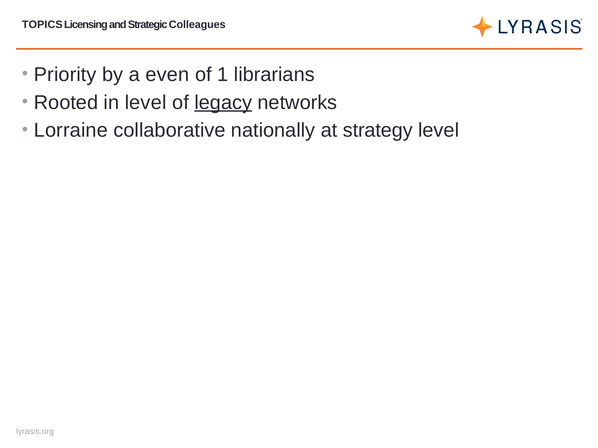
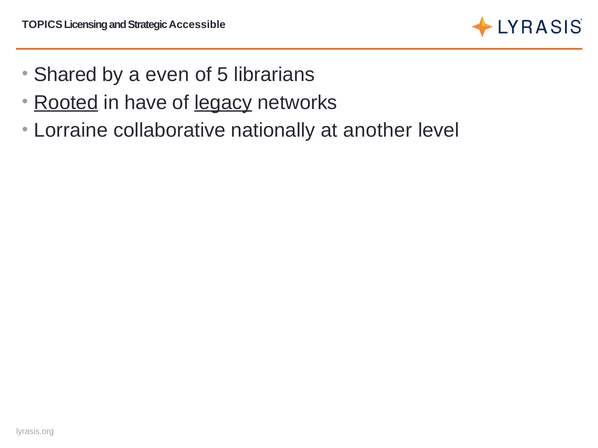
Colleagues: Colleagues -> Accessible (197, 25)
Priority: Priority -> Shared (65, 75)
1: 1 -> 5 (223, 75)
Rooted underline: none -> present (66, 103)
in level: level -> have (146, 103)
strategy: strategy -> another (378, 130)
